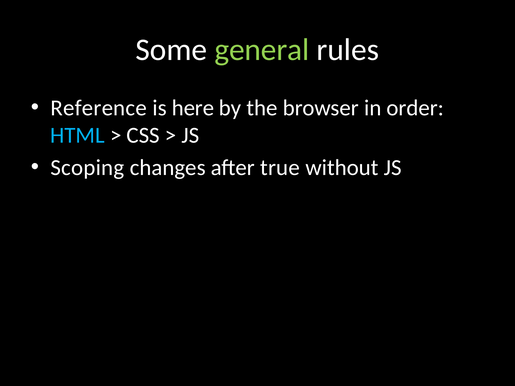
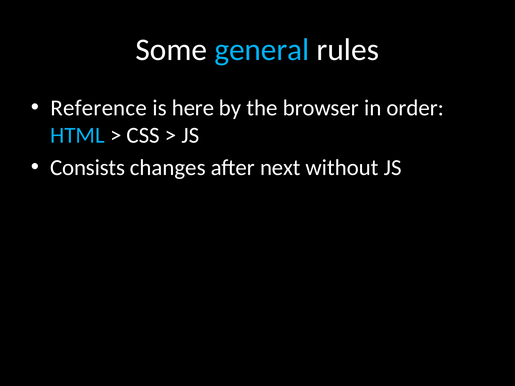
general colour: light green -> light blue (262, 50)
Scoping: Scoping -> Consists (88, 168)
true: true -> next (280, 168)
